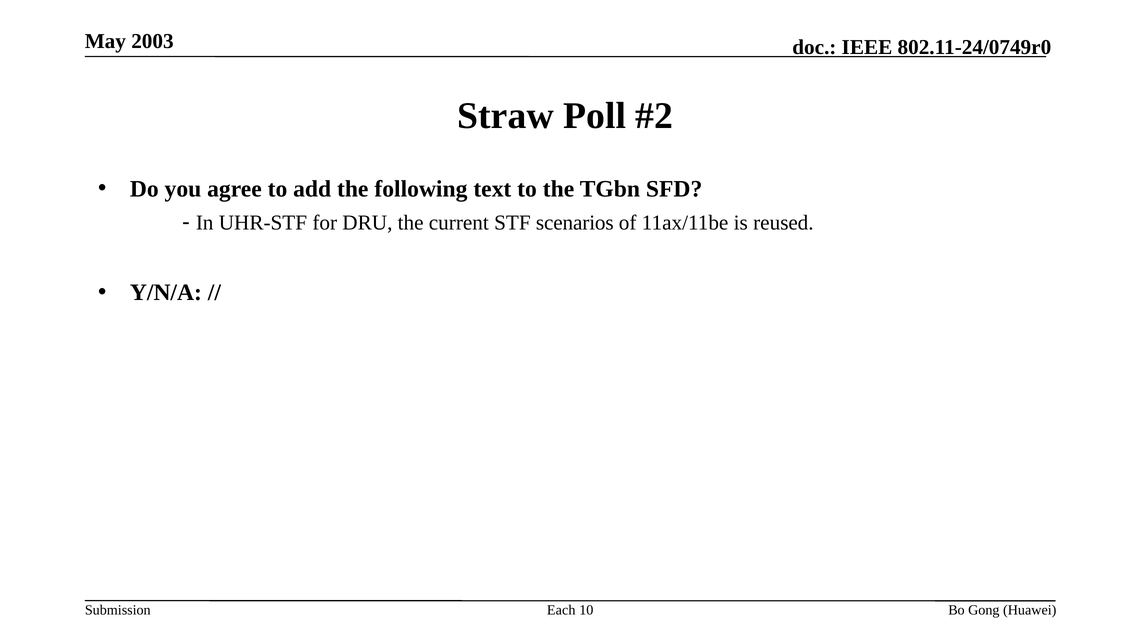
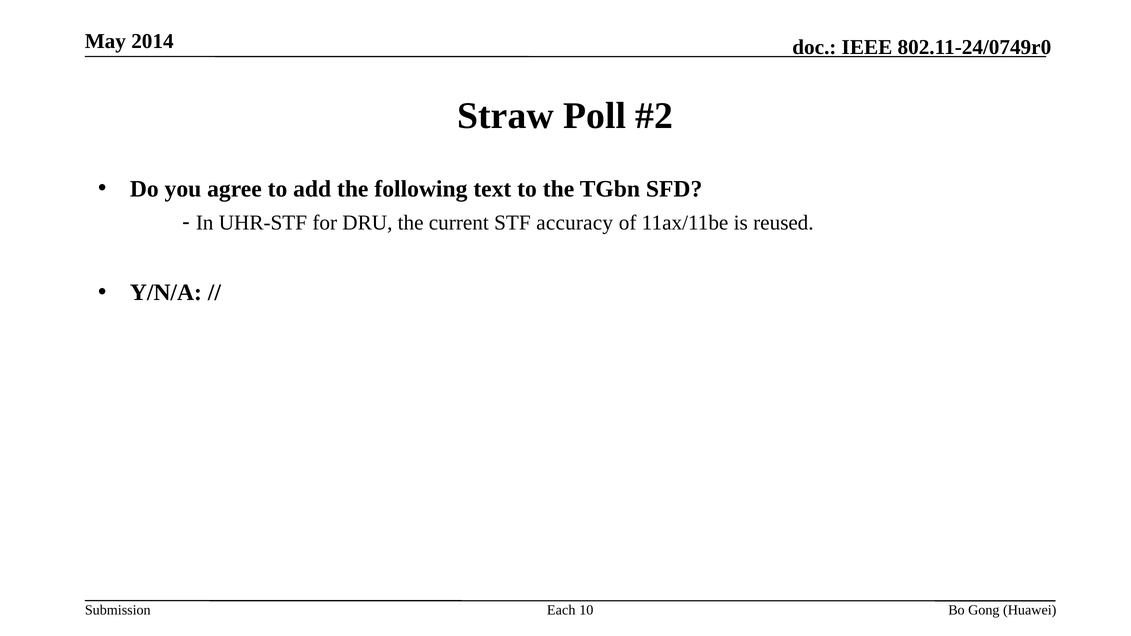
2003: 2003 -> 2014 (152, 41)
scenarios: scenarios -> accuracy (575, 223)
